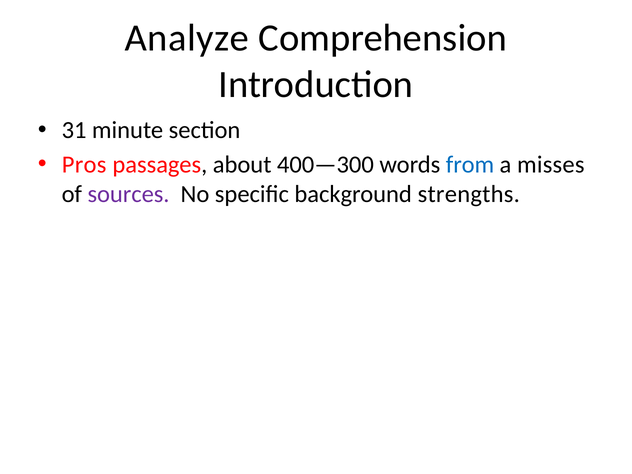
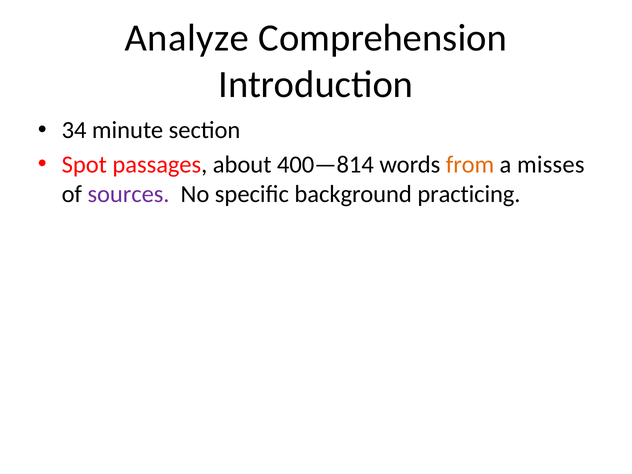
31: 31 -> 34 (74, 130)
Pros: Pros -> Spot (84, 165)
400—300: 400—300 -> 400—814 (325, 165)
from colour: blue -> orange (470, 165)
strengths: strengths -> practicing (469, 194)
